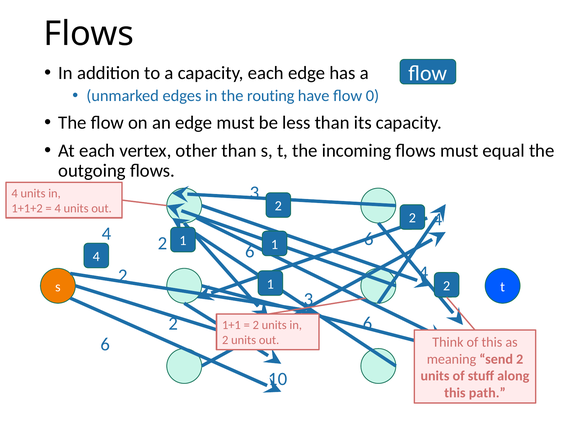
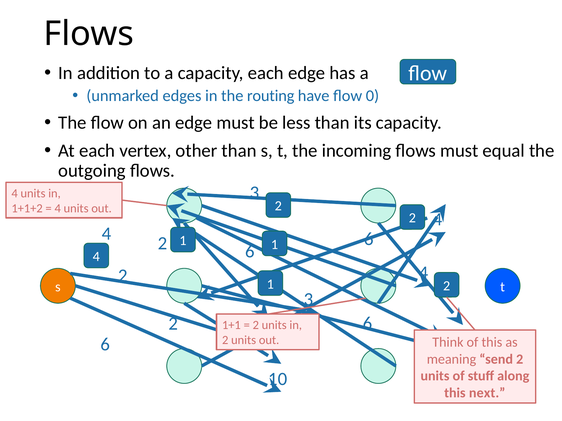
path: path -> next (487, 393)
